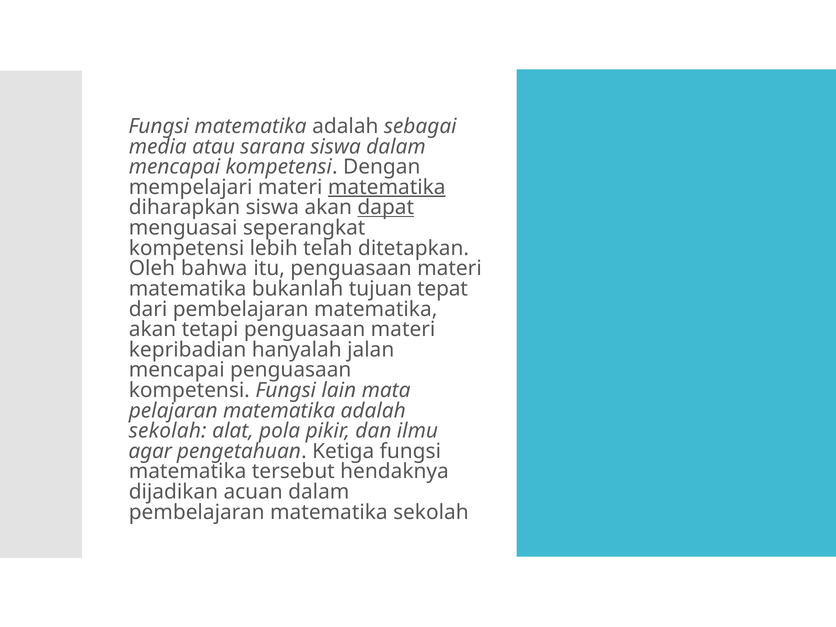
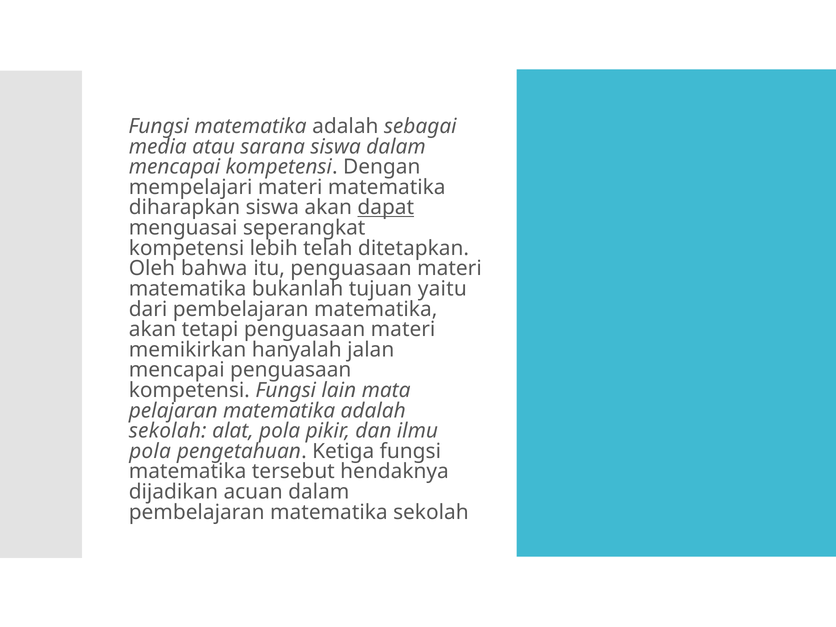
matematika underline: present -> none (387, 187)
tepat: tepat -> yaitu (442, 289)
kepribadian: kepribadian -> memikirkan (188, 350)
agar: agar -> pola (150, 451)
